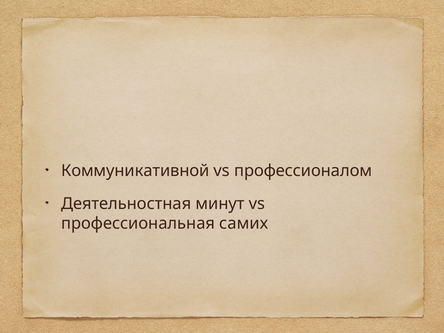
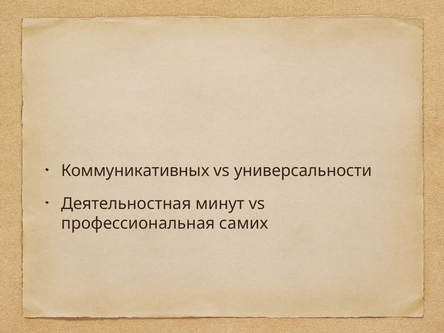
Коммуникативной: Коммуникативной -> Коммуникативных (135, 171)
профессионалом: профессионалом -> универсальности (303, 171)
